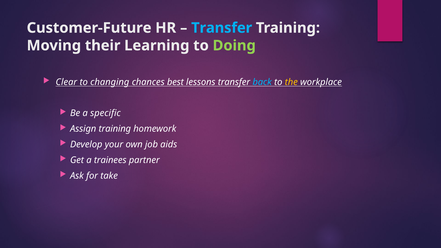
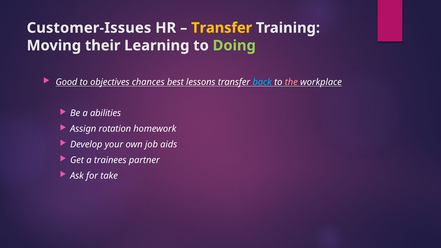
Customer-Future: Customer-Future -> Customer-Issues (89, 28)
Transfer colour: light blue -> yellow (222, 28)
Clear: Clear -> Good (66, 82)
changing: changing -> objectives (110, 82)
the colour: yellow -> pink (291, 82)
specific: specific -> abilities (106, 113)
Assign training: training -> rotation (115, 129)
